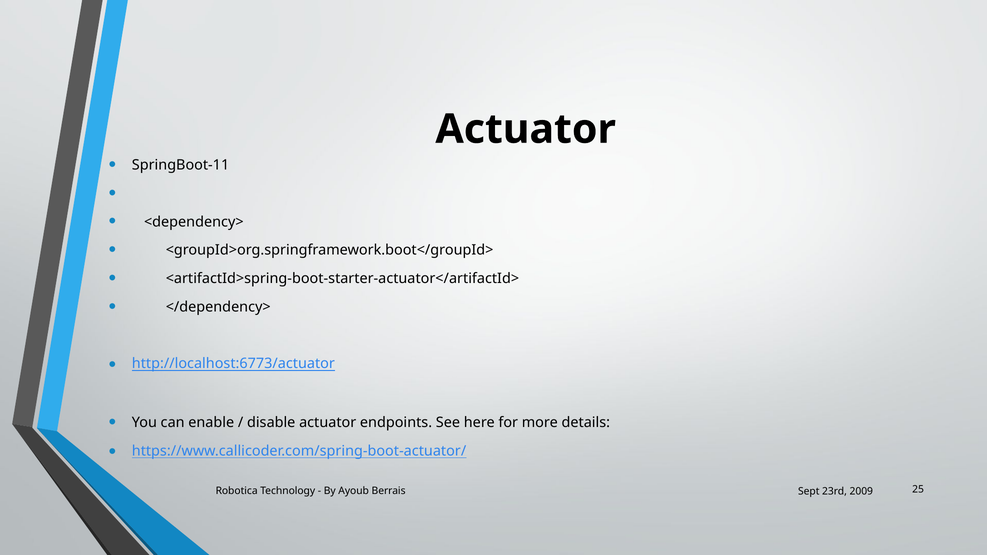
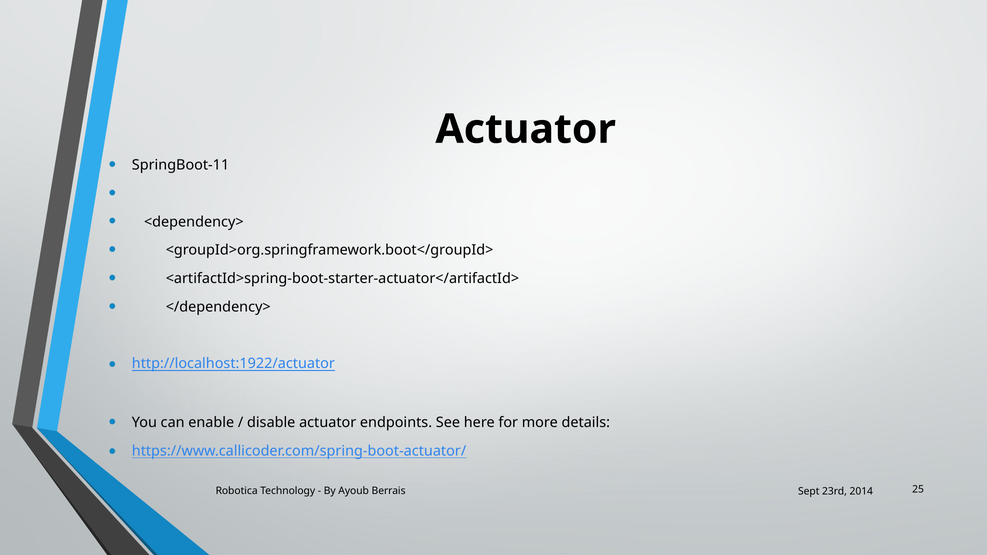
http://localhost:6773/actuator: http://localhost:6773/actuator -> http://localhost:1922/actuator (233, 364)
2009: 2009 -> 2014 (861, 492)
